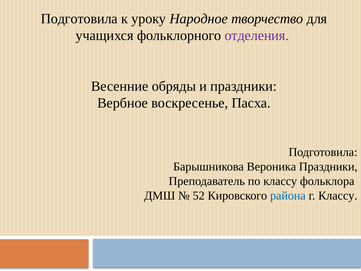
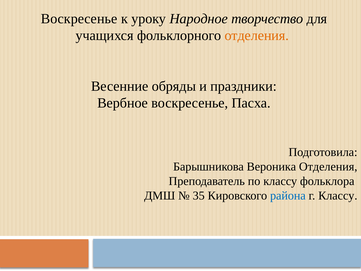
Подготовила: Подготовила -> Воскресенье (79, 19)
отделения colour: purple -> orange (257, 35)
Вероника Праздники: Праздники -> Отделения (328, 167)
52: 52 -> 35 (199, 195)
